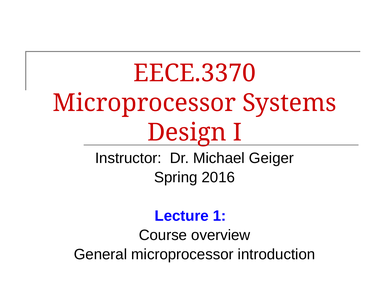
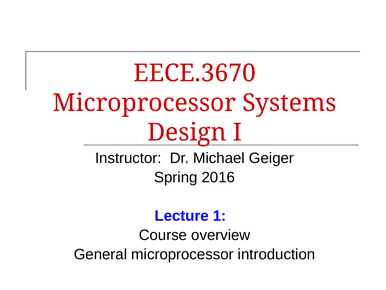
EECE.3370: EECE.3370 -> EECE.3670 (195, 73)
